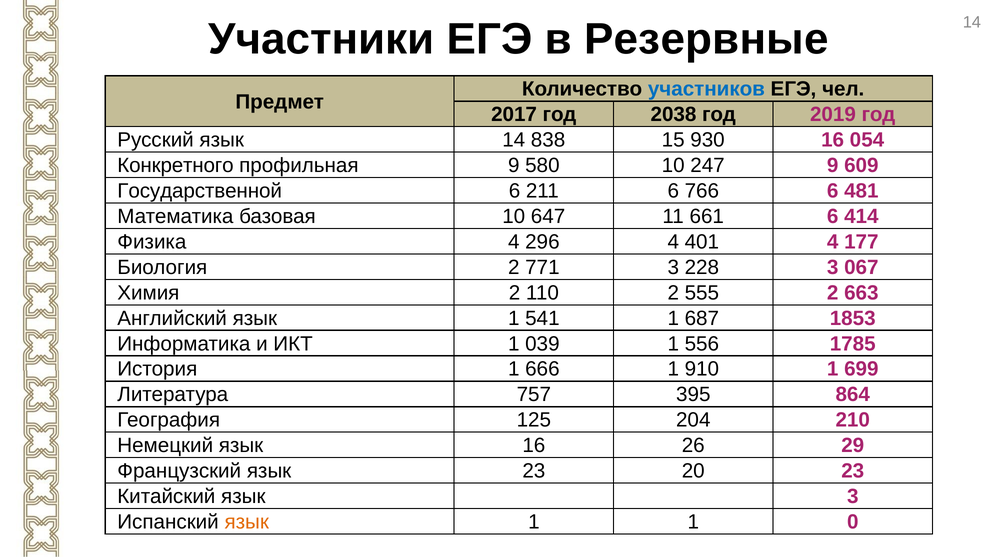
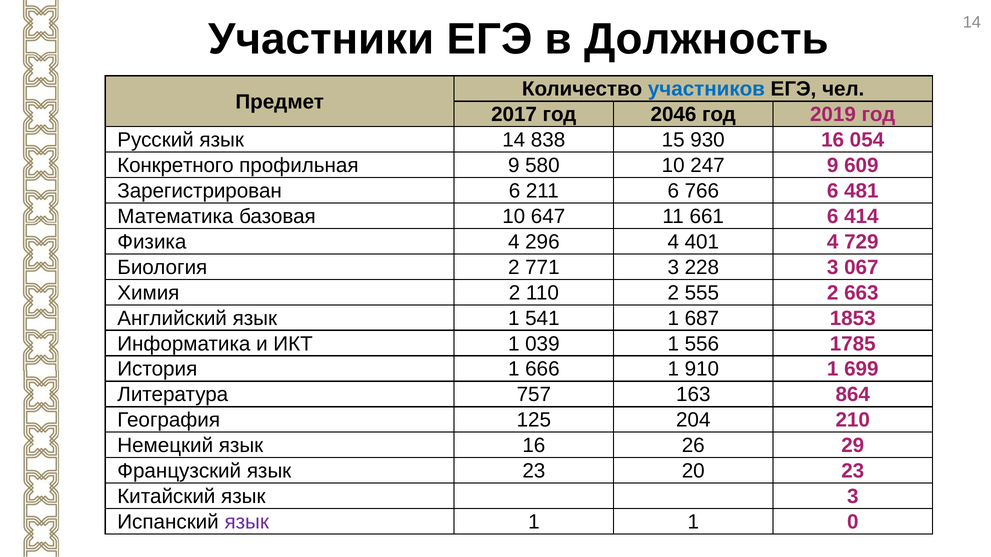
Резервные: Резервные -> Должность (707, 39)
2038: 2038 -> 2046 (674, 115)
Государственной: Государственной -> Зарегистрирован (200, 191)
177: 177 -> 729 (861, 242)
395: 395 -> 163 (693, 395)
язык colour: orange -> purple (247, 522)
